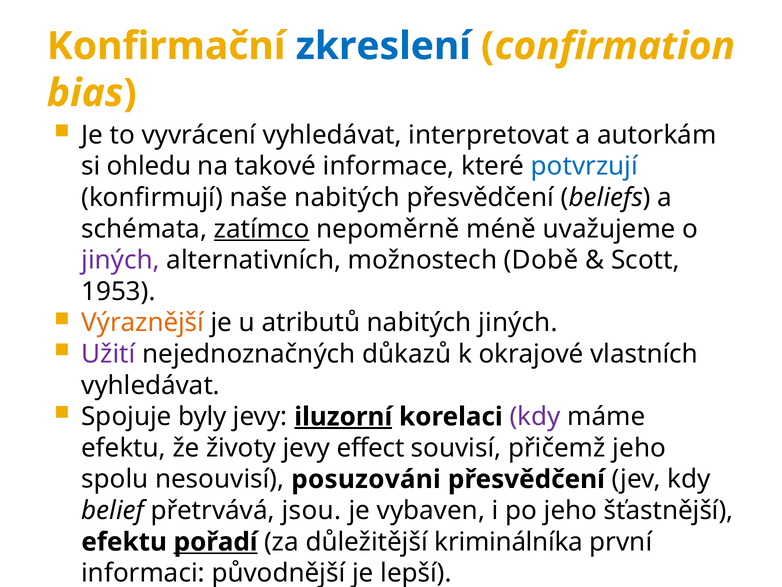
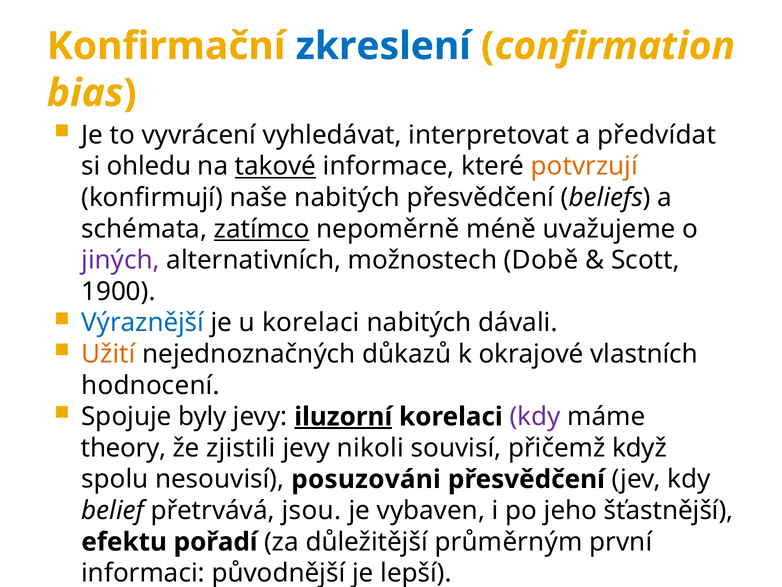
autorkám: autorkám -> předvídat (657, 135)
takové underline: none -> present (276, 166)
potvrzují colour: blue -> orange (584, 166)
1953: 1953 -> 1900 (118, 291)
Výraznější colour: orange -> blue (143, 323)
u atributů: atributů -> korelaci (311, 323)
nabitých jiných: jiných -> dávali (518, 323)
Užití colour: purple -> orange (108, 354)
vyhledávat: vyhledávat -> hodnocení (151, 385)
efektu: efektu -> theory (124, 448)
životy: životy -> zjistili (241, 448)
effect: effect -> nikoli (370, 448)
přičemž jeho: jeho -> když (639, 448)
pořadí underline: present -> none (216, 542)
kriminálníka: kriminálníka -> průměrným (509, 542)
